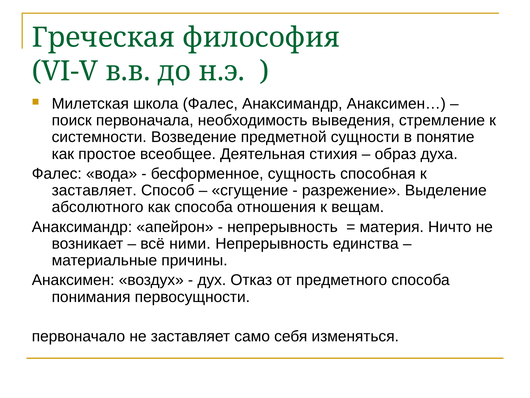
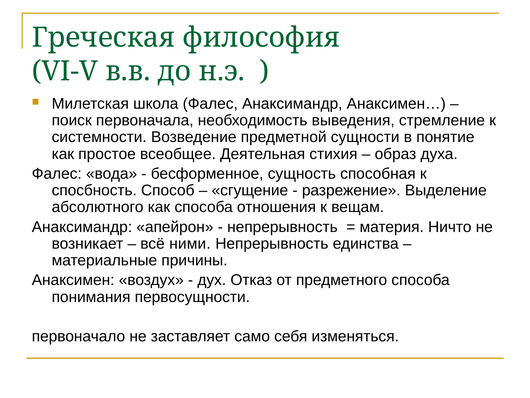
заставляет: заставляет -> спосбность (94, 190)
